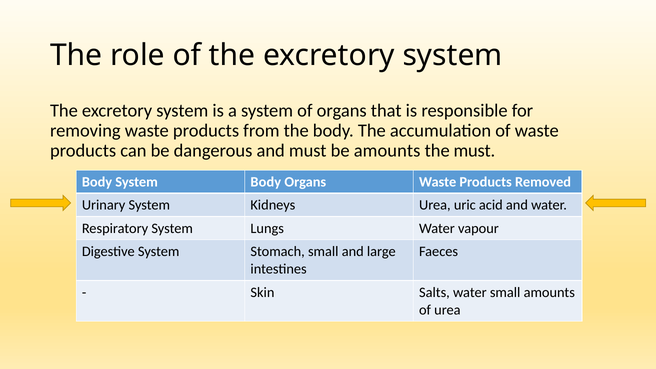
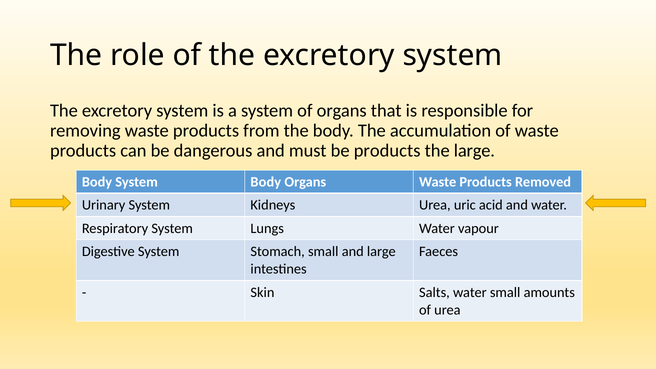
be amounts: amounts -> products (387, 150)
the must: must -> large (474, 150)
